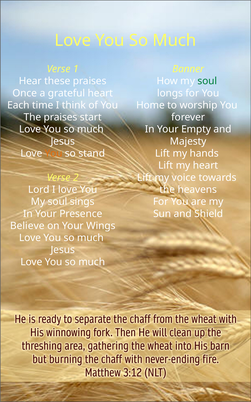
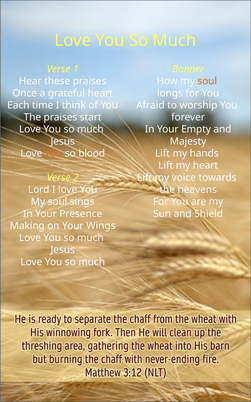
soul colour: green -> orange (207, 81)
Home: Home -> Afraid (150, 105)
stand: stand -> blood (92, 153)
Believe: Believe -> Making (27, 226)
